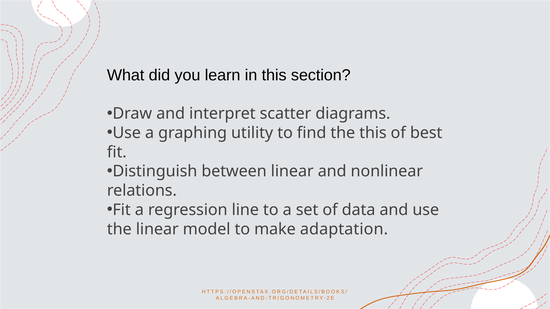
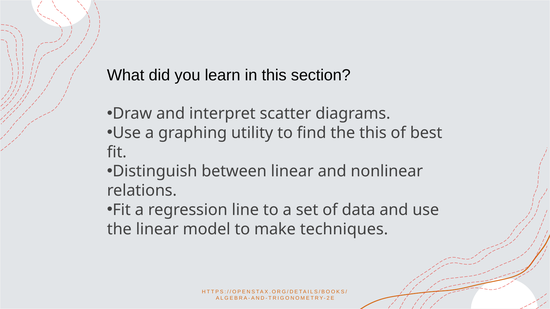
adaptation: adaptation -> techniques (344, 229)
